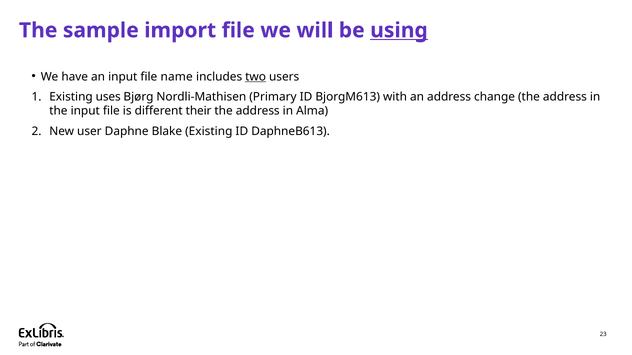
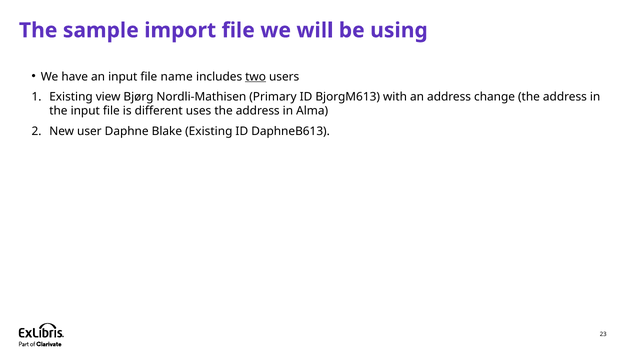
using underline: present -> none (399, 30)
uses: uses -> view (108, 97)
their: their -> uses (199, 111)
